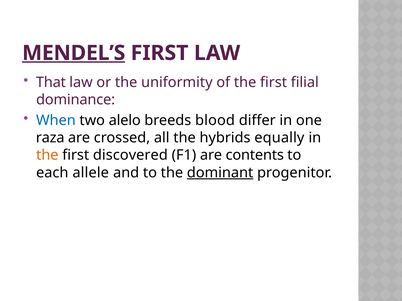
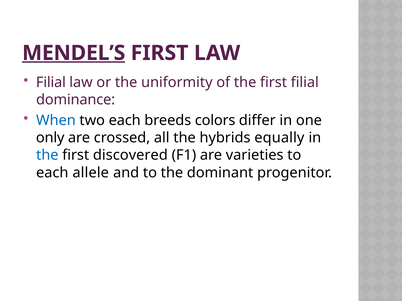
That: That -> Filial (51, 82)
two alelo: alelo -> each (125, 121)
blood: blood -> colors (215, 121)
raza: raza -> only (50, 138)
the colour: orange -> blue (47, 155)
contents: contents -> varieties (255, 155)
dominant underline: present -> none (220, 173)
